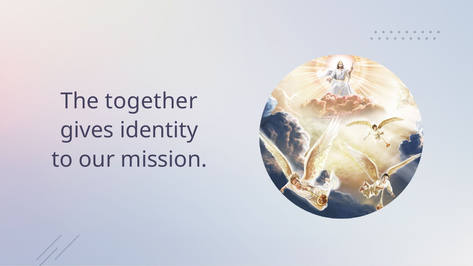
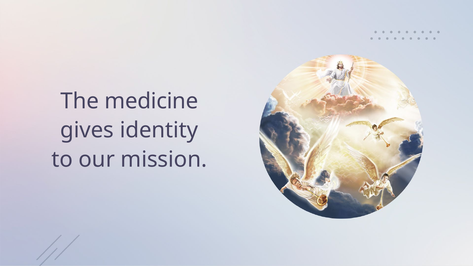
together: together -> medicine (151, 101)
